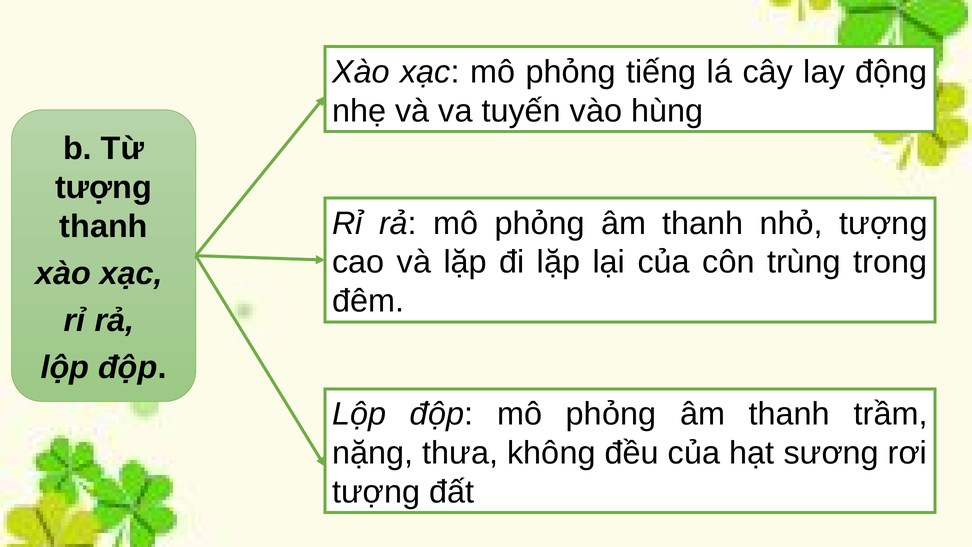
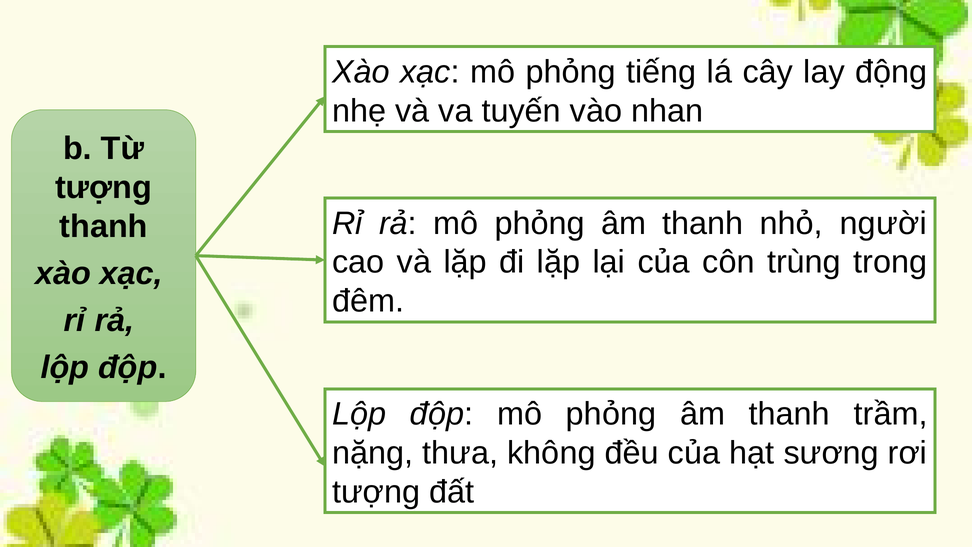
hùng: hùng -> nhan (667, 111)
nhỏ tượng: tượng -> người (883, 223)
